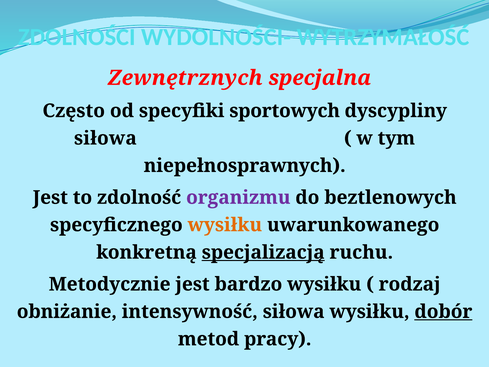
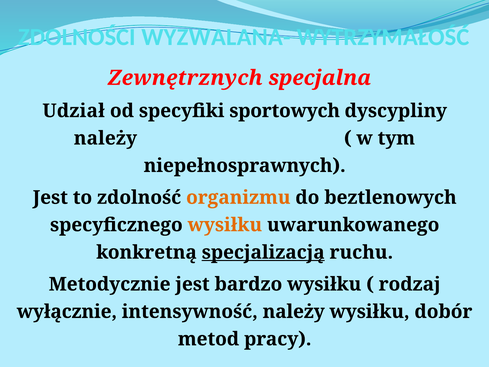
WYDOLNOŚCI-: WYDOLNOŚCI- -> WYZWALANA- (216, 37)
Często: Często -> Udział (74, 111)
siłowa: siłowa -> należy (105, 138)
organizmu colour: purple -> orange (238, 197)
obniżanie: obniżanie -> wyłącznie (67, 311)
intensywność siłowa: siłowa -> należy (294, 311)
dobór underline: present -> none (443, 311)
